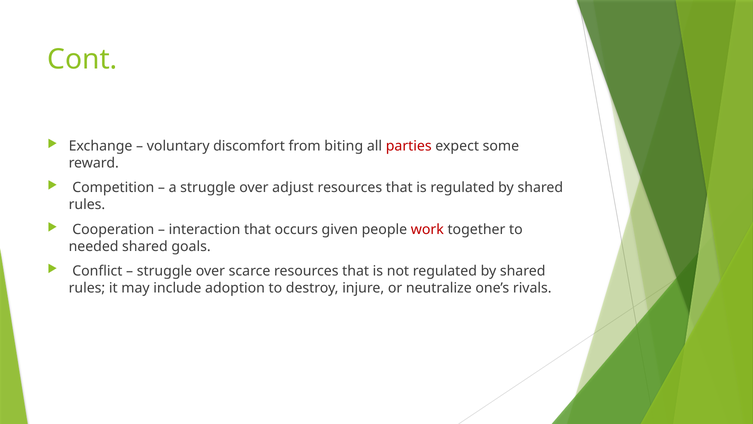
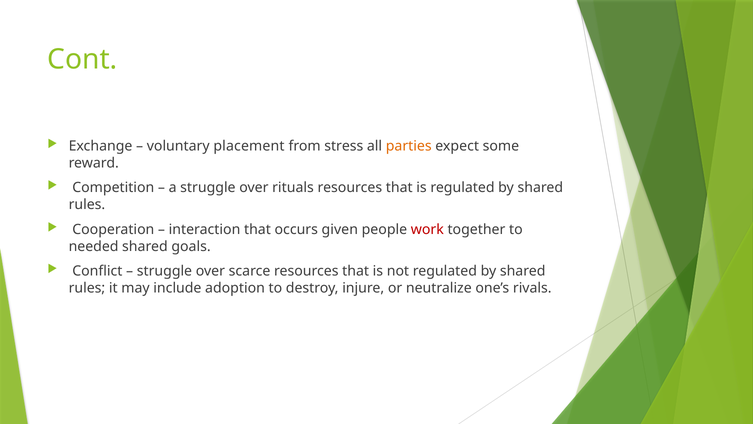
discomfort: discomfort -> placement (249, 146)
biting: biting -> stress (344, 146)
parties colour: red -> orange (409, 146)
adjust: adjust -> rituals (293, 187)
